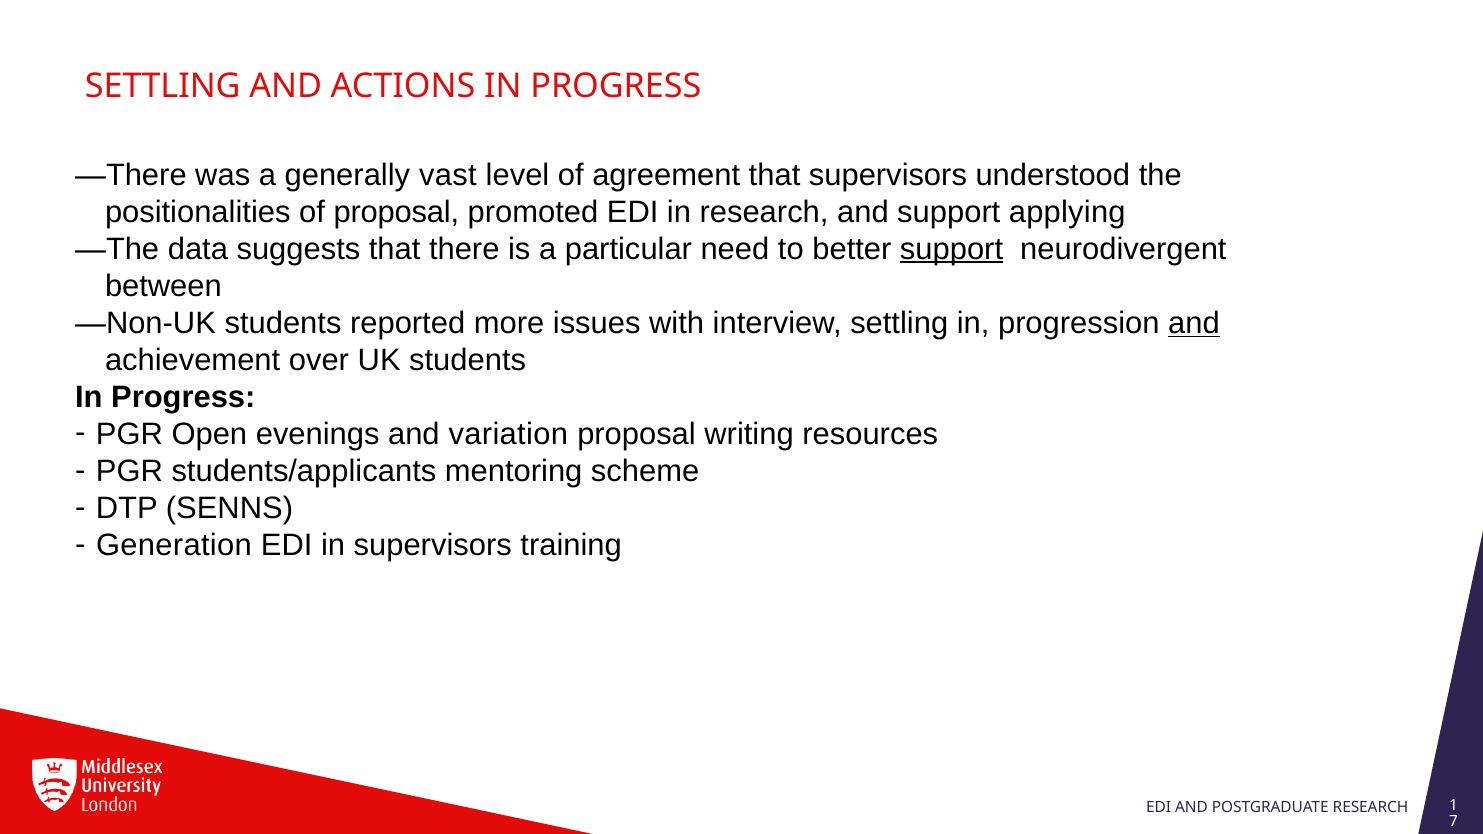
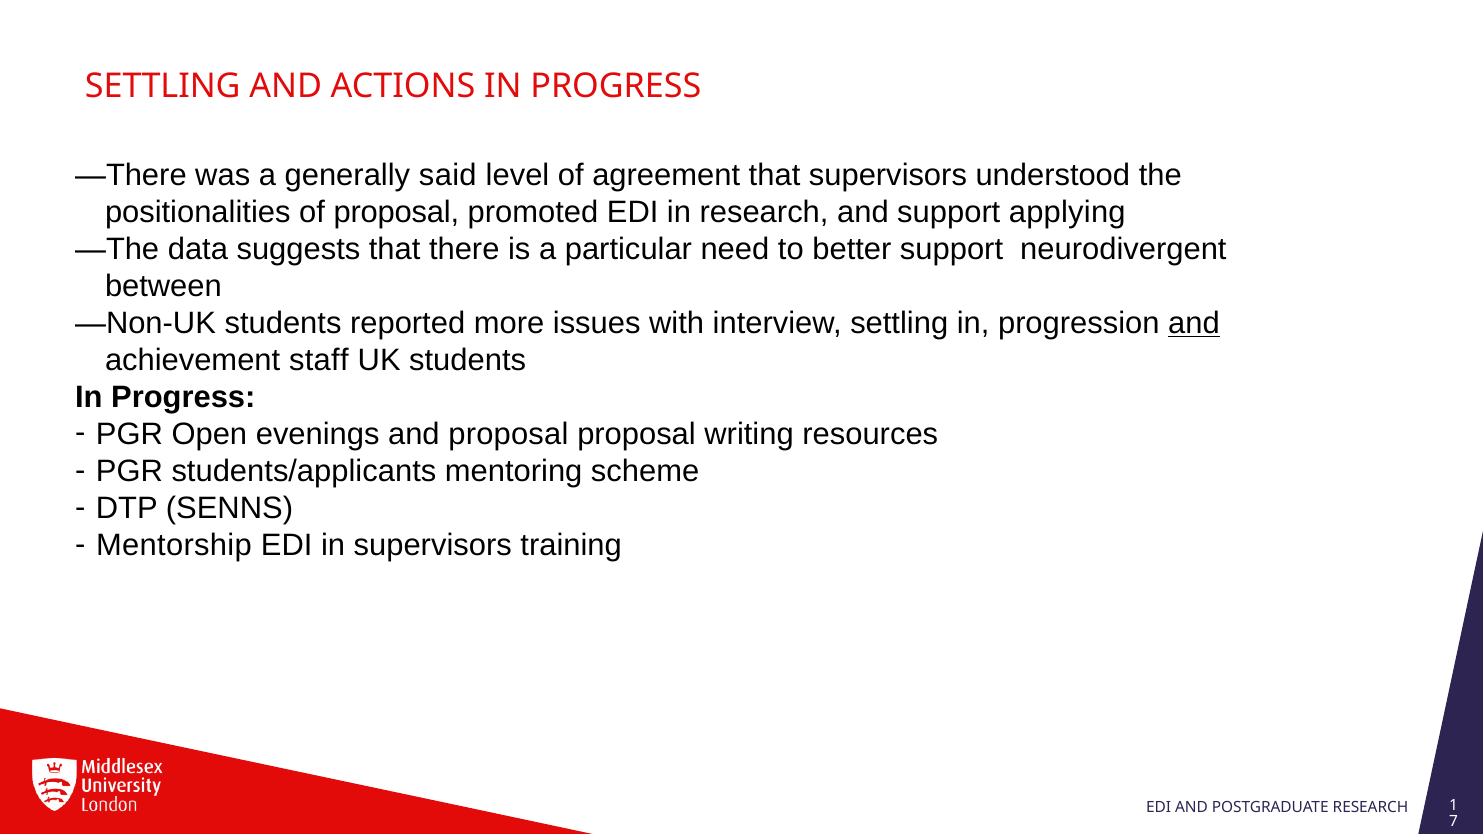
vast: vast -> said (448, 175)
support underline: present -> none (952, 249)
over: over -> staff (319, 360)
and variation: variation -> proposal (508, 435)
Generation: Generation -> Mentorship (174, 546)
